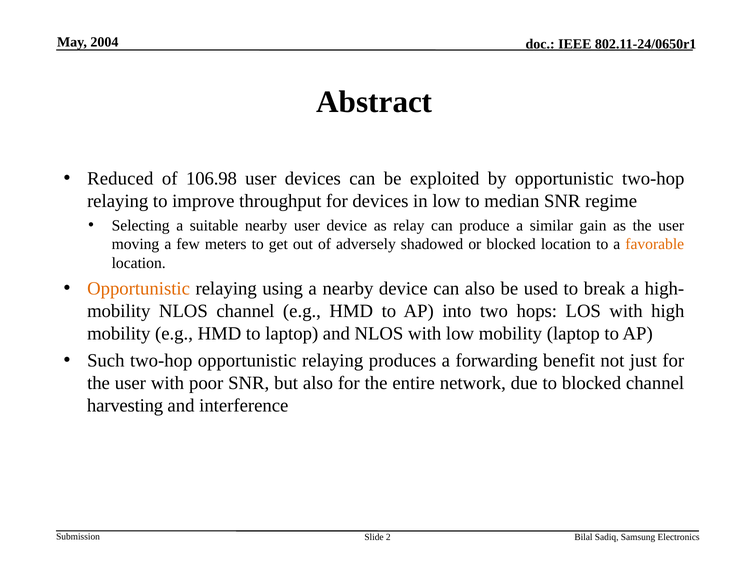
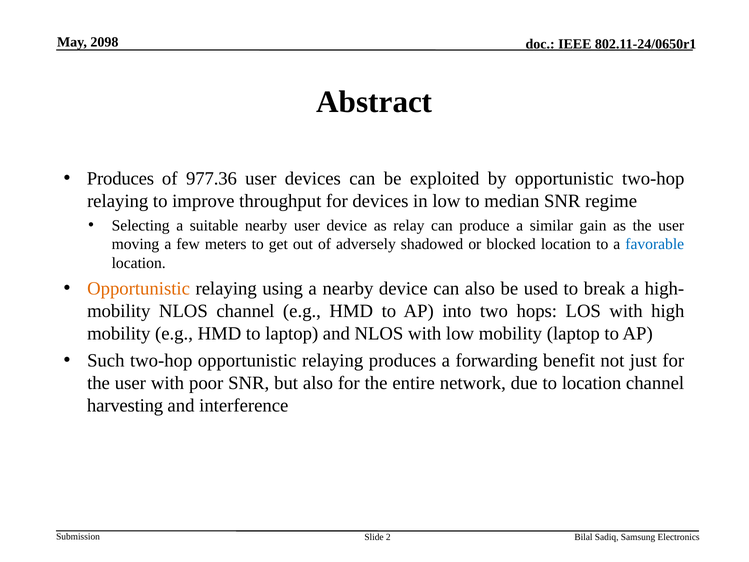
2004: 2004 -> 2098 (104, 42)
Reduced: Reduced -> Produces (120, 179)
106.98: 106.98 -> 977.36 (212, 179)
favorable colour: orange -> blue (655, 244)
to blocked: blocked -> location (592, 383)
